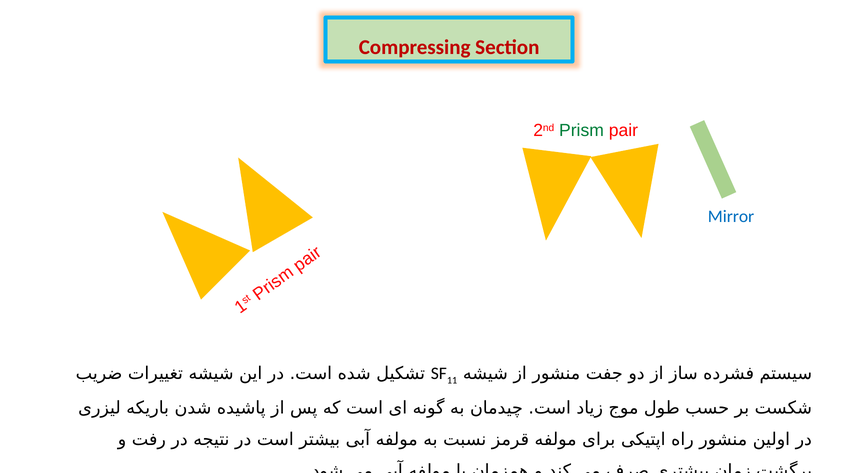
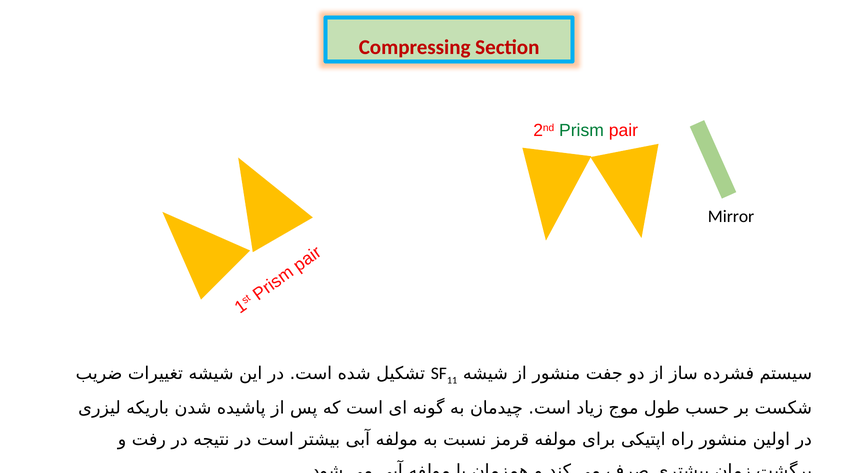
Mirror colour: blue -> black (731, 217)
